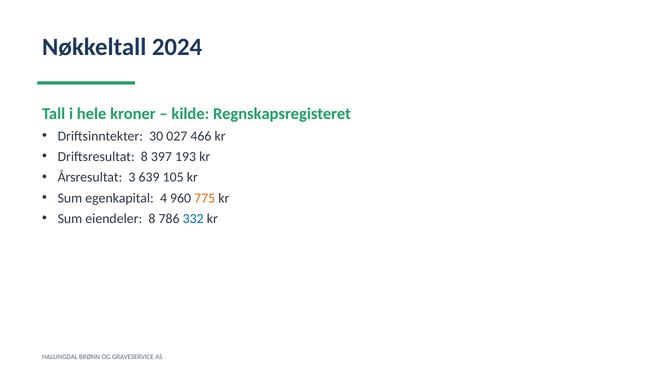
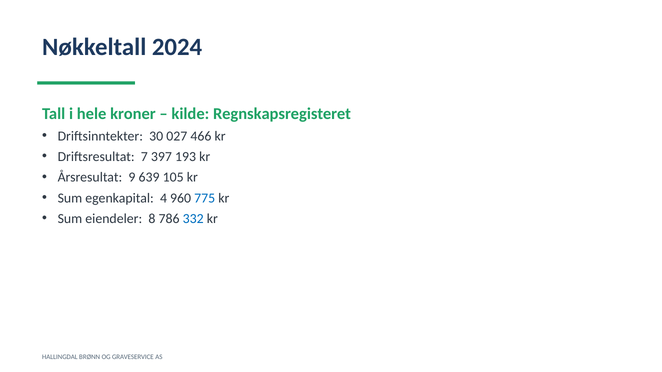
Driftsresultat 8: 8 -> 7 (144, 157)
3: 3 -> 9 (132, 178)
775 colour: orange -> blue (205, 198)
